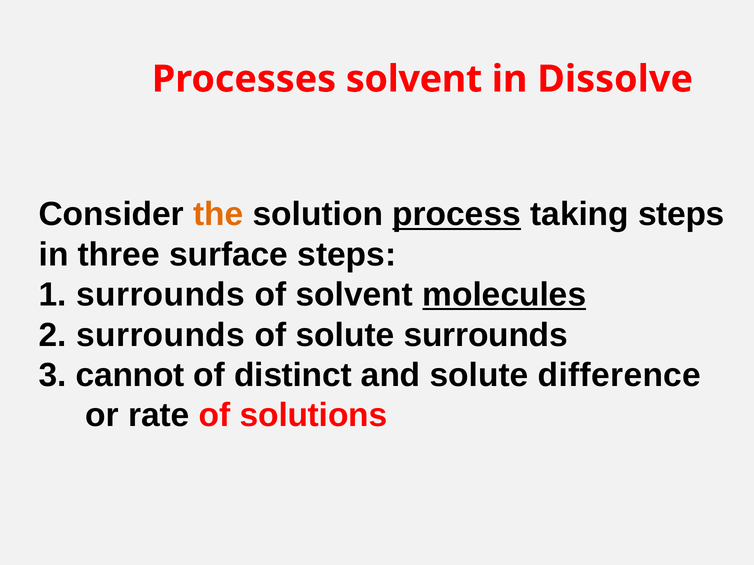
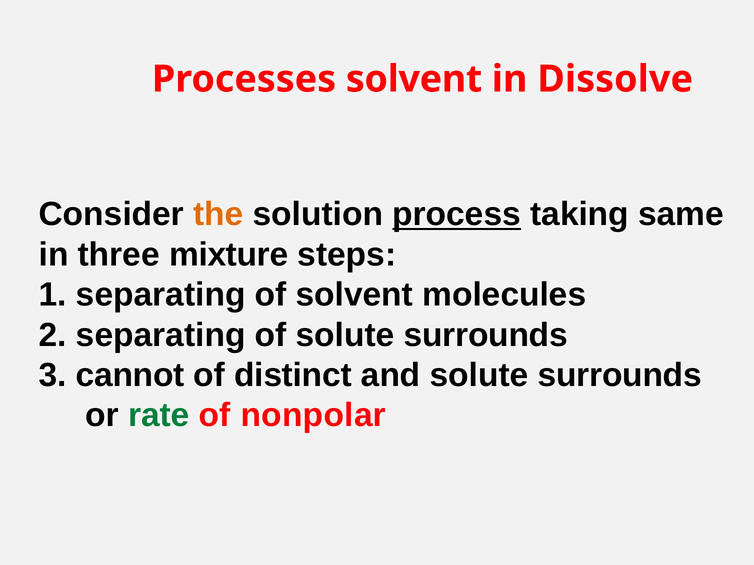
taking steps: steps -> same (681, 215)
surface: surface -> mixture (229, 255)
1 surrounds: surrounds -> separating (161, 295)
molecules underline: present -> none (504, 295)
2 surrounds: surrounds -> separating (161, 335)
and solute difference: difference -> surrounds (620, 376)
rate colour: black -> green (159, 416)
solutions: solutions -> nonpolar (313, 416)
